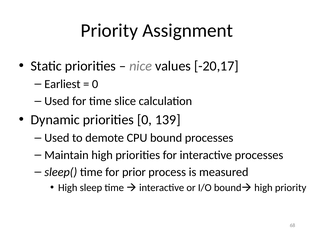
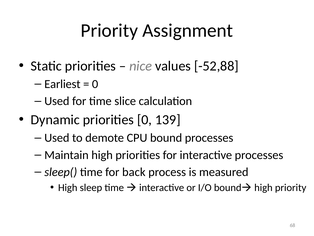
-20,17: -20,17 -> -52,88 (216, 66)
prior: prior -> back (134, 172)
